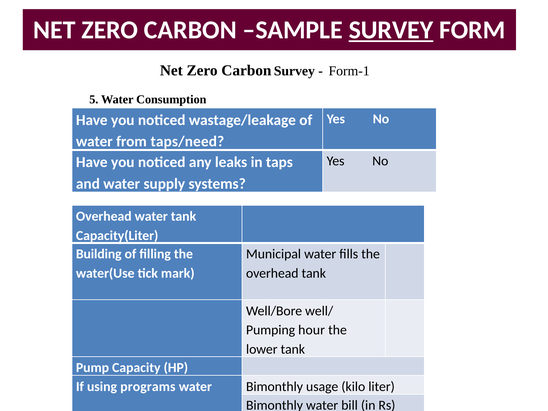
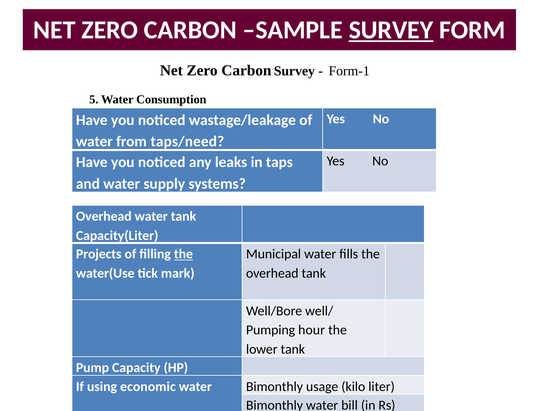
Building: Building -> Projects (99, 254)
the underline: none -> present (183, 254)
programs: programs -> economic (148, 386)
